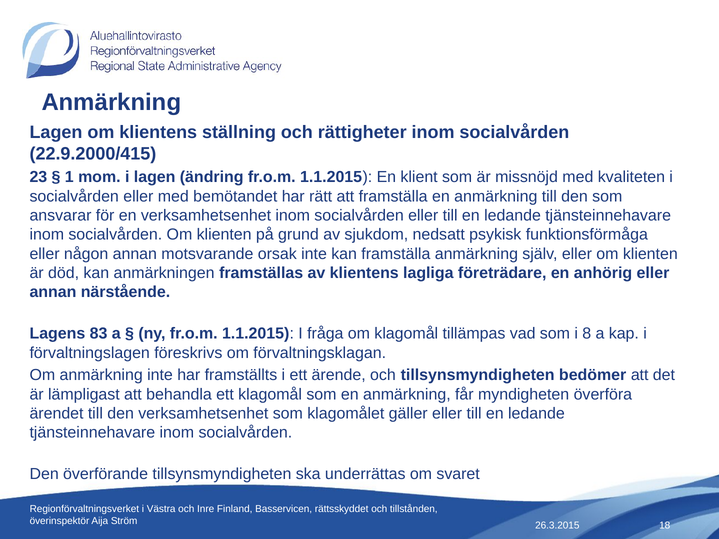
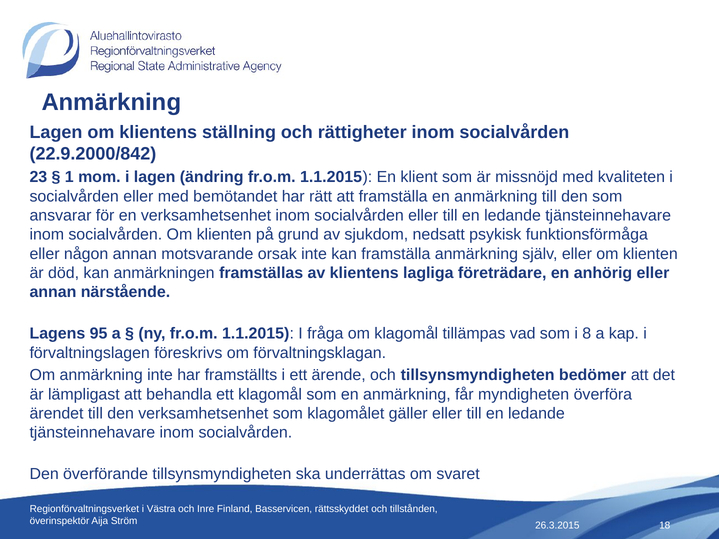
22.9.2000/415: 22.9.2000/415 -> 22.9.2000/842 (93, 154)
83: 83 -> 95 (99, 334)
